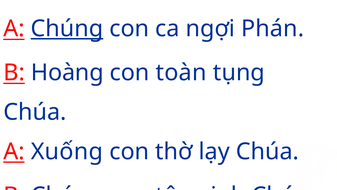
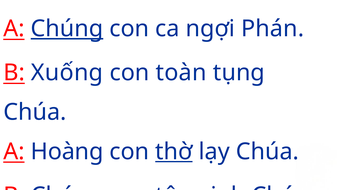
Hoàng: Hoàng -> Xuống (67, 73)
Xuống: Xuống -> Hoàng (67, 151)
thờ underline: none -> present (174, 151)
